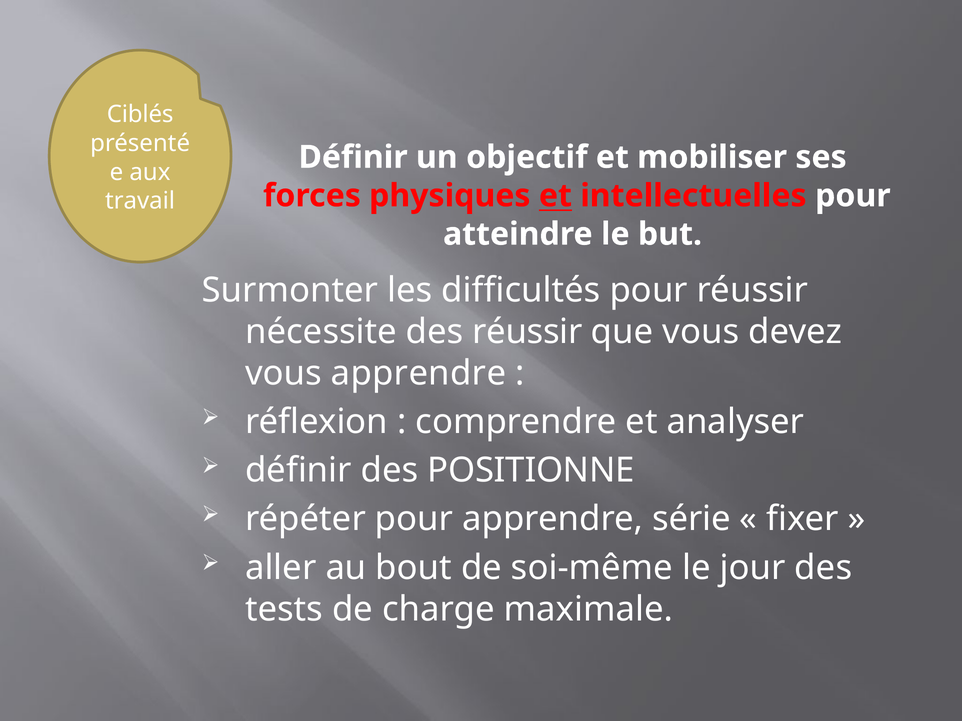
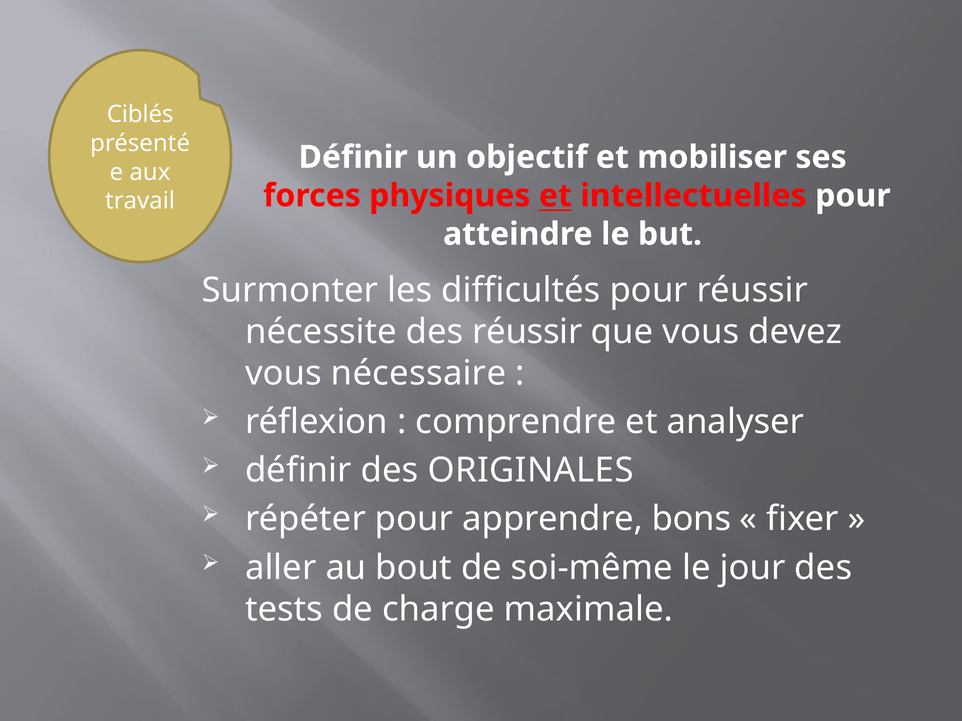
vous apprendre: apprendre -> nécessaire (419, 374)
POSITIONNE: POSITIONNE -> ORIGINALES (531, 471)
série: série -> bons (691, 519)
